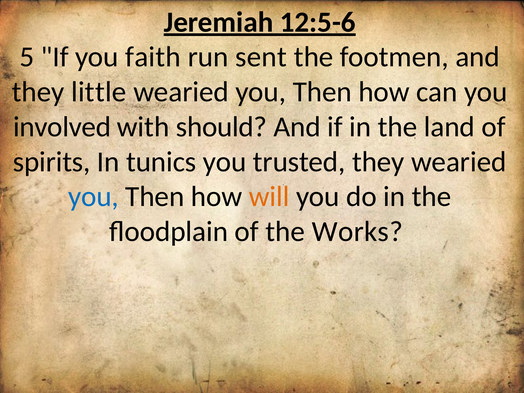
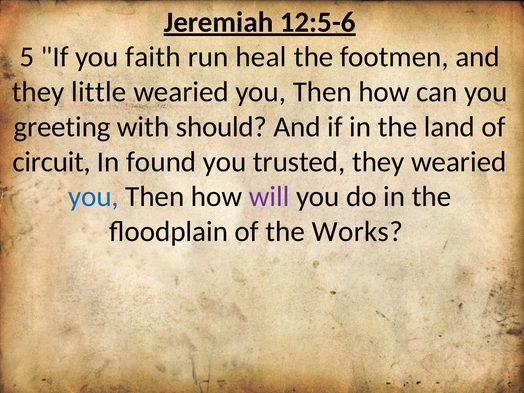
sent: sent -> heal (261, 57)
involved: involved -> greeting (62, 127)
spirits: spirits -> circuit (52, 162)
tunics: tunics -> found (161, 162)
will colour: orange -> purple (269, 197)
